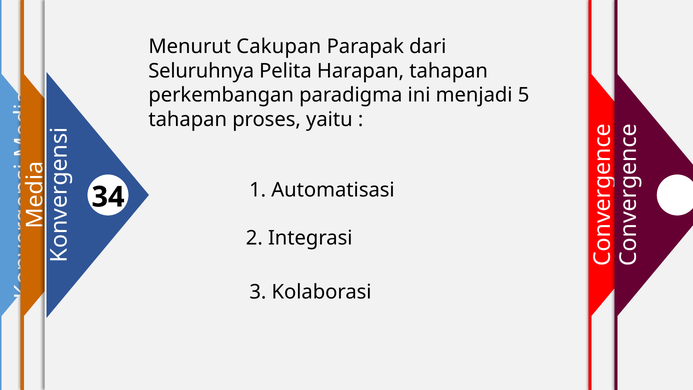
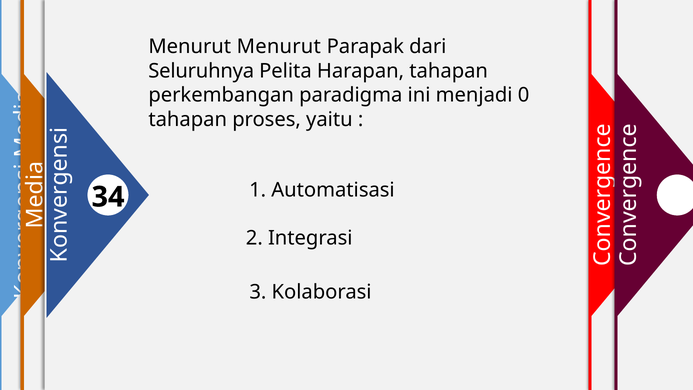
Menurut Cakupan: Cakupan -> Menurut (279, 47)
5: 5 -> 0 (524, 95)
